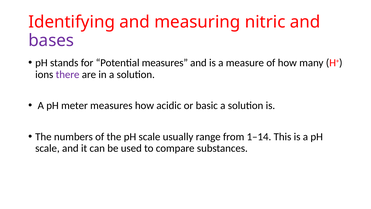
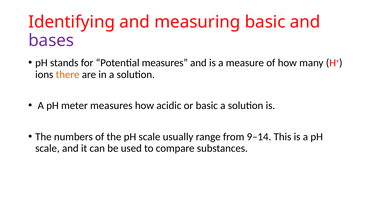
measuring nitric: nitric -> basic (265, 22)
there colour: purple -> orange (68, 74)
1–14: 1–14 -> 9–14 (259, 136)
